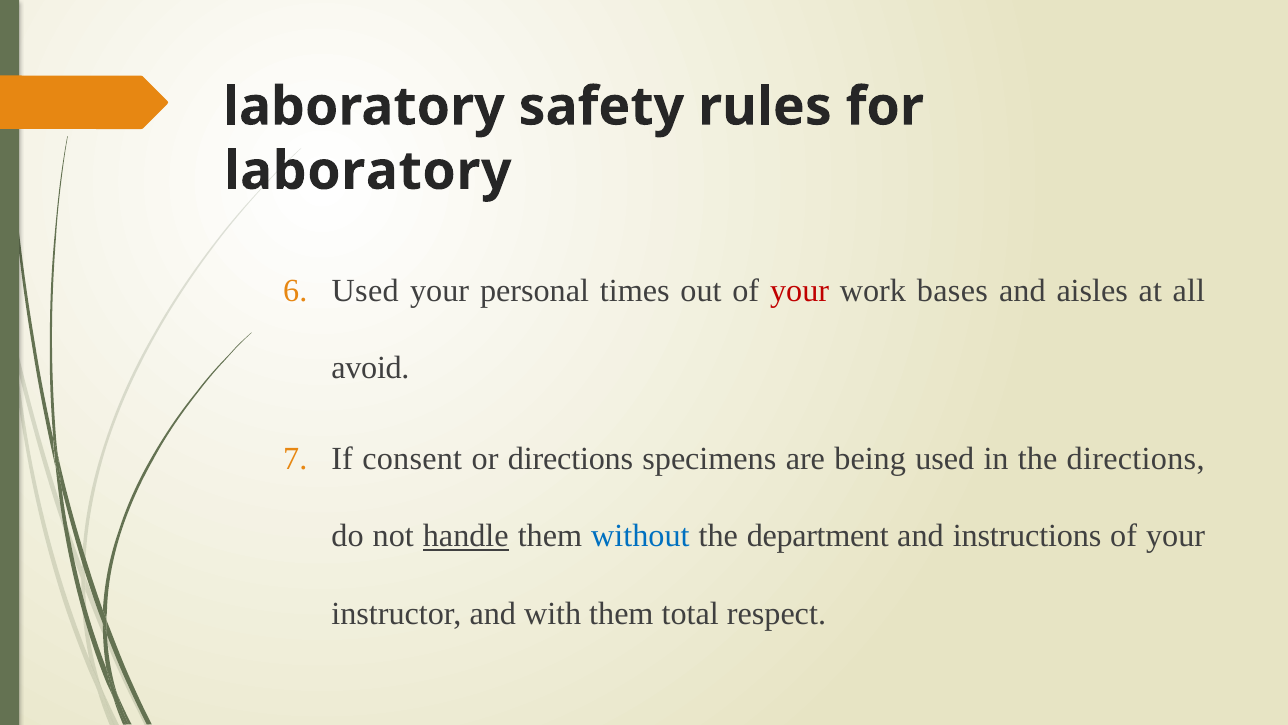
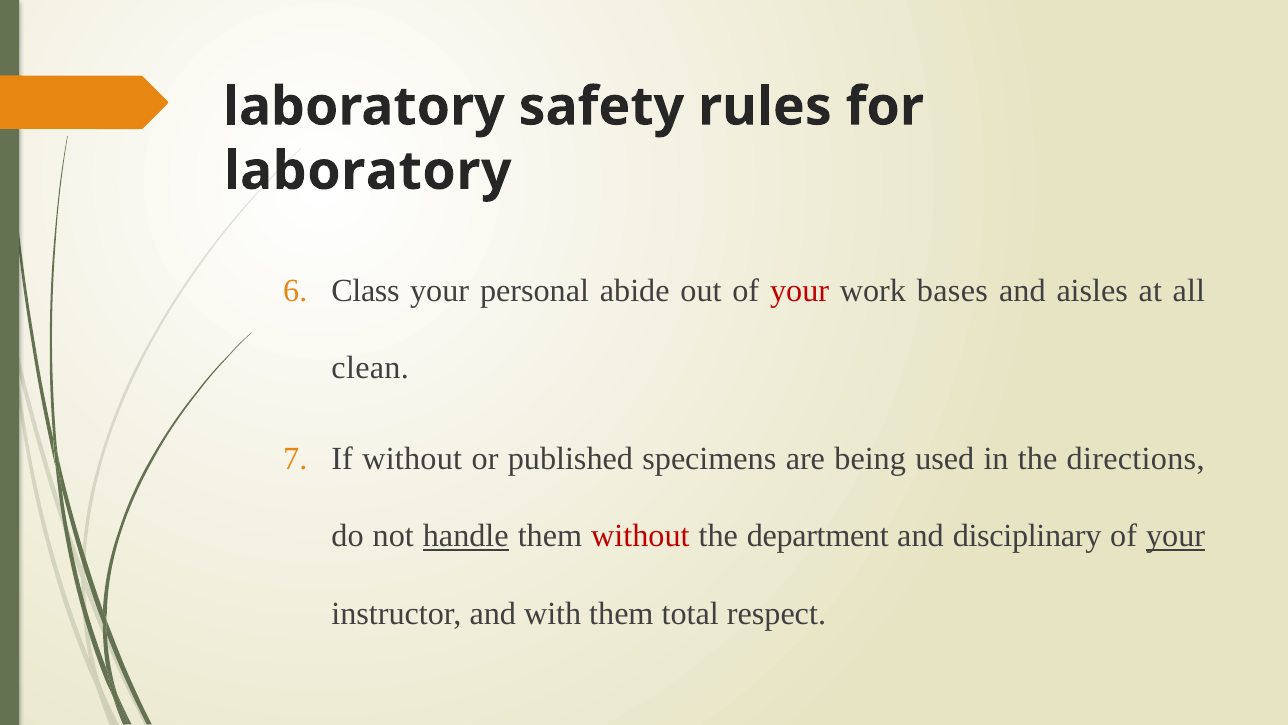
Used: Used -> Class (366, 290)
times: times -> abide (635, 290)
avoid: avoid -> clean (370, 368)
If consent: consent -> without (412, 458)
or directions: directions -> published (570, 458)
without colour: blue -> red (640, 536)
instructions: instructions -> disciplinary (1027, 536)
your underline: none -> present (1176, 536)
